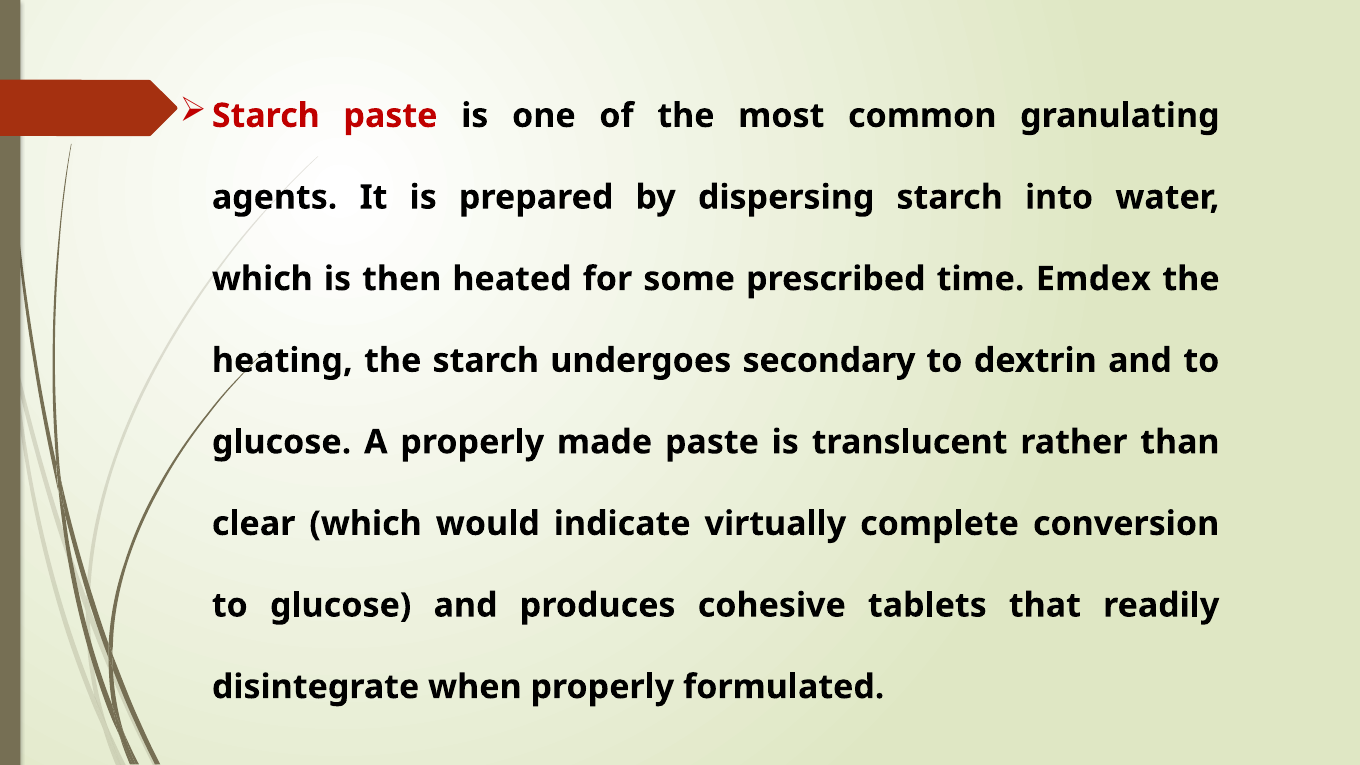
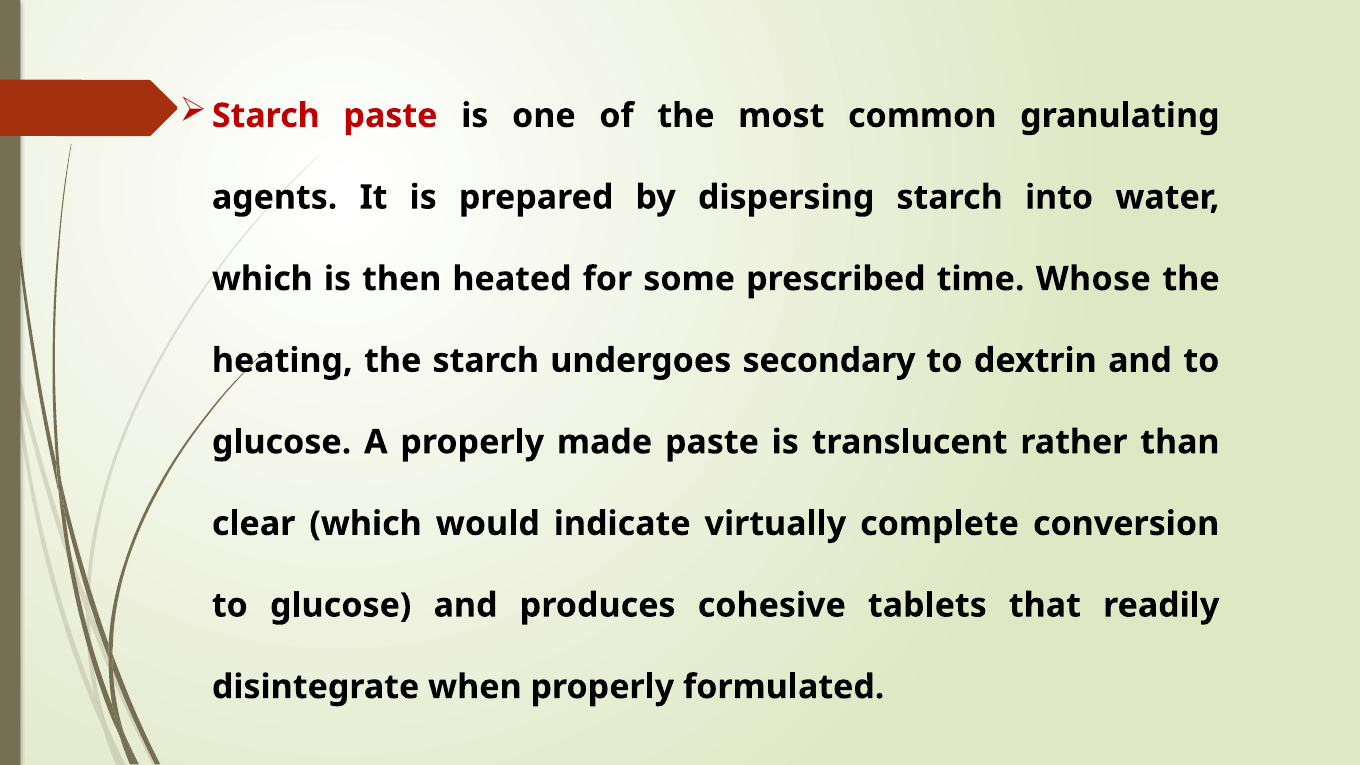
Emdex: Emdex -> Whose (1093, 279)
